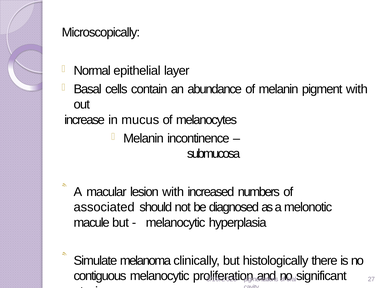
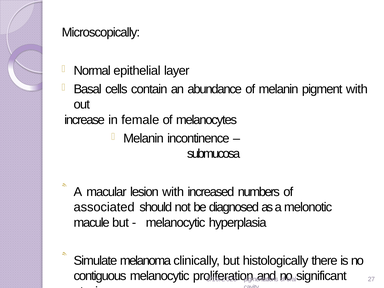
mucus: mucus -> female (140, 120)
